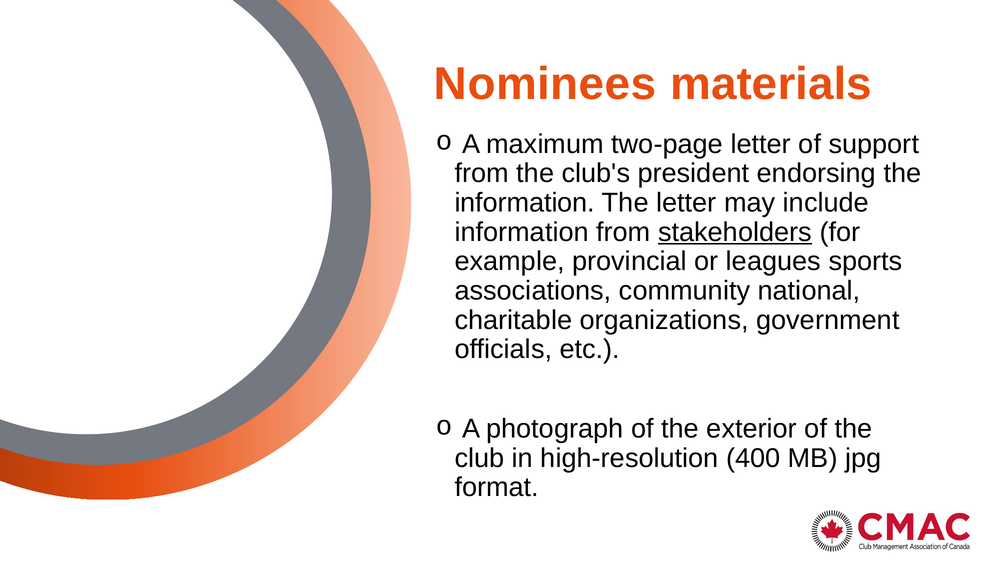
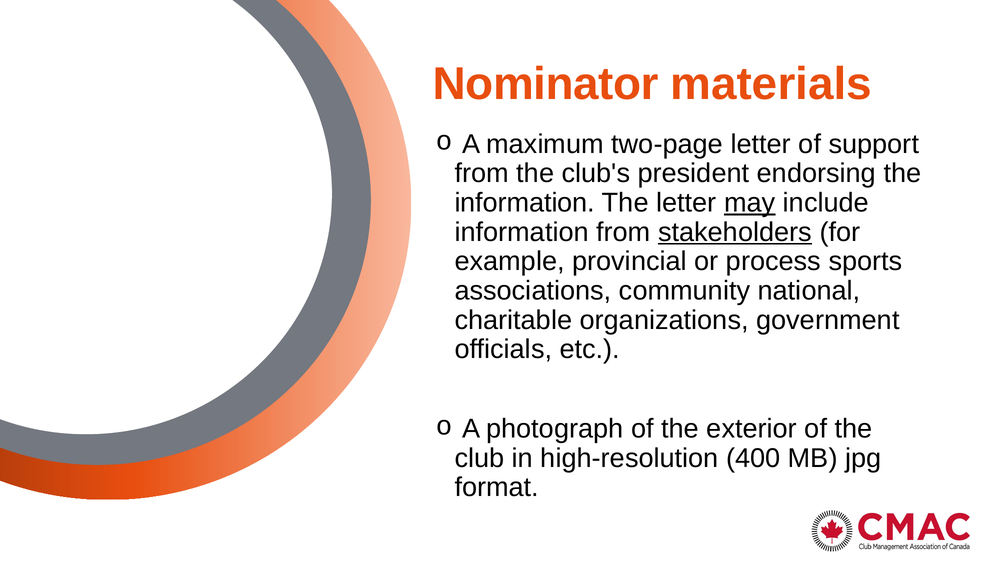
Nominees: Nominees -> Nominator (546, 84)
may underline: none -> present (750, 203)
leagues: leagues -> process (773, 261)
